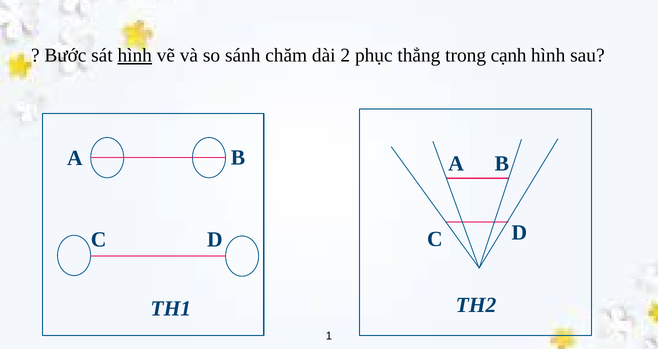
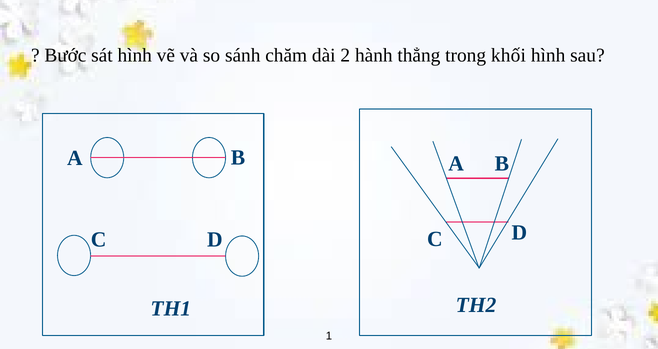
hình underline: present -> none (135, 55)
phục: phục -> hành (374, 55)
cạnh: cạnh -> khối (508, 55)
